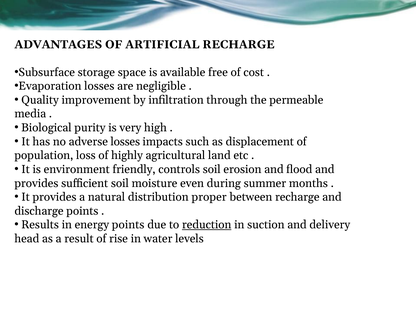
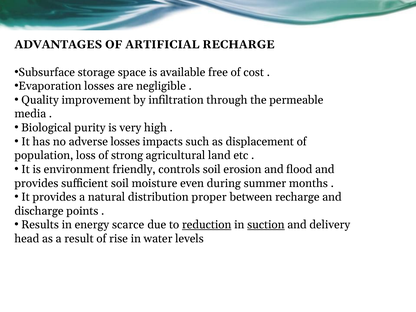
highly: highly -> strong (127, 155)
energy points: points -> scarce (128, 225)
suction underline: none -> present (266, 225)
